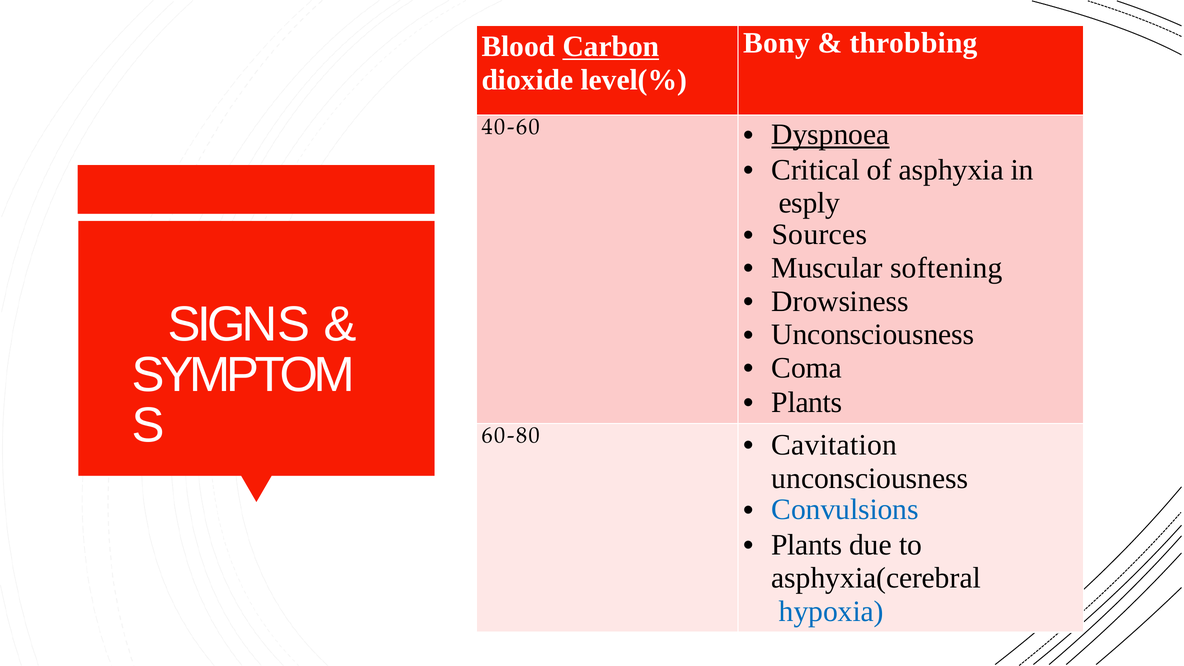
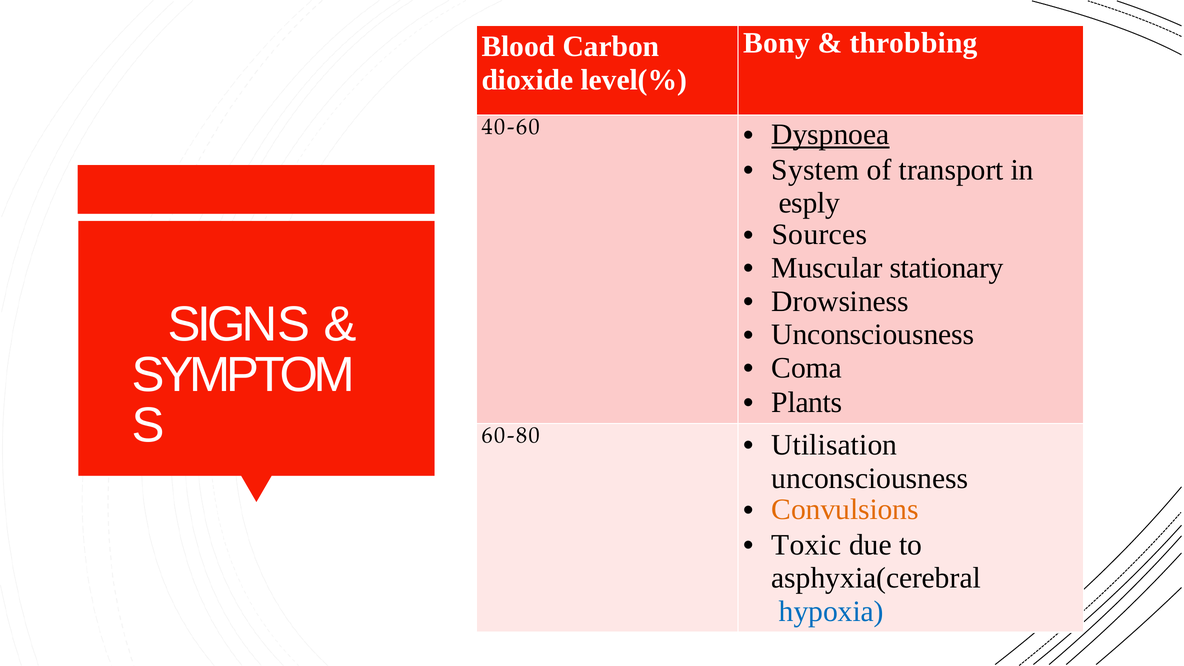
Carbon underline: present -> none (611, 47)
Critical: Critical -> System (815, 170)
asphyxia: asphyxia -> transport (951, 170)
softening: softening -> stationary (947, 268)
Cavitation: Cavitation -> Utilisation (834, 445)
Convulsions colour: blue -> orange (845, 510)
Plants: Plants -> Toxic (806, 545)
